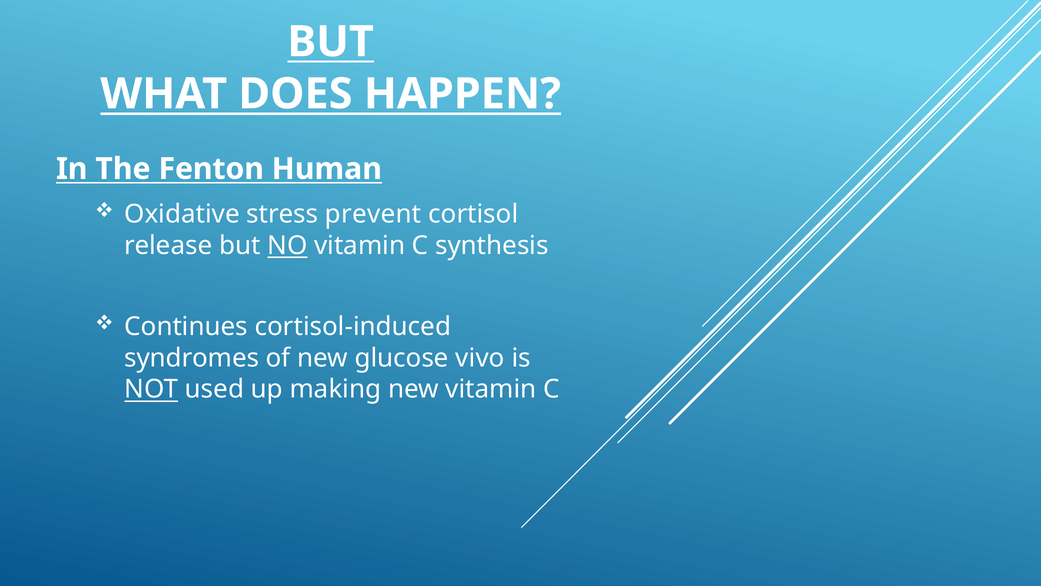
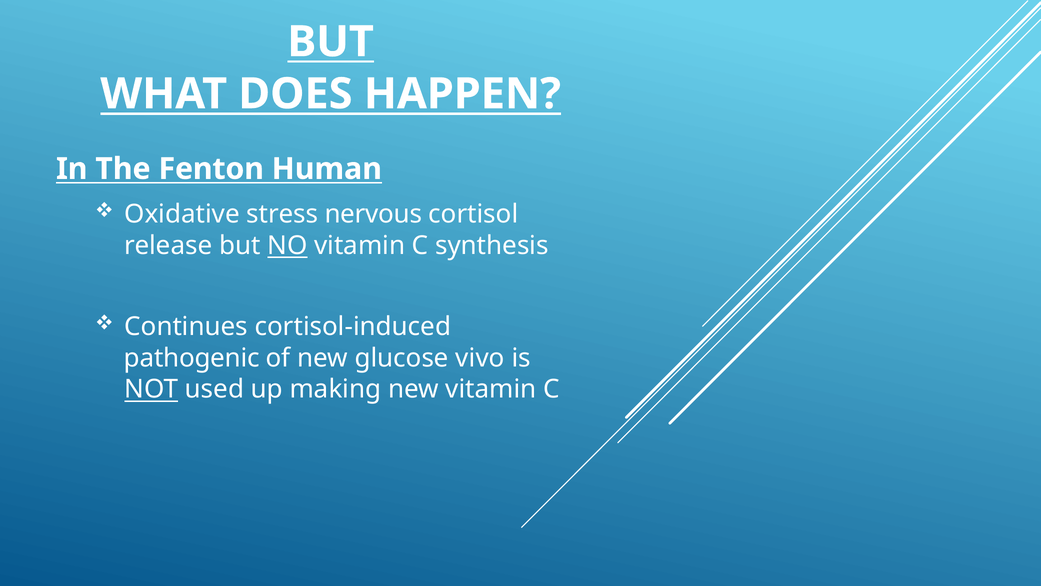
prevent: prevent -> nervous (373, 214)
syndromes: syndromes -> pathogenic (192, 358)
